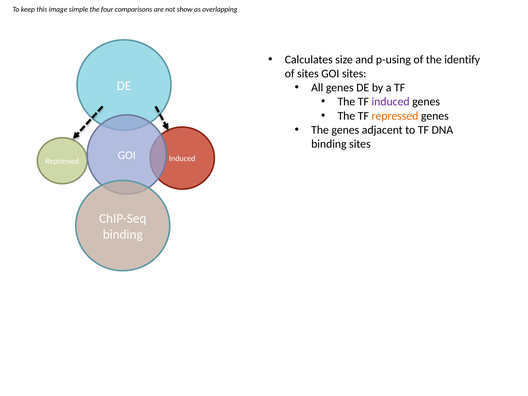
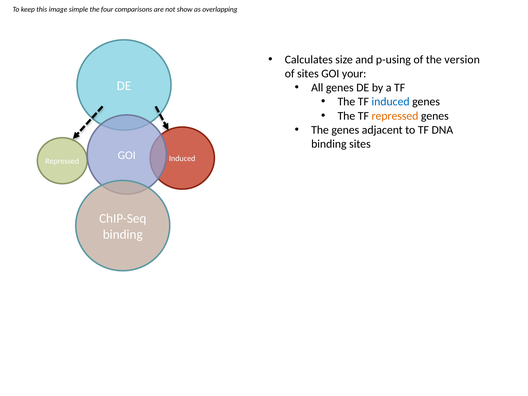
identify: identify -> version (462, 60)
GOI sites: sites -> your (354, 74)
induced colour: purple -> blue (391, 102)
